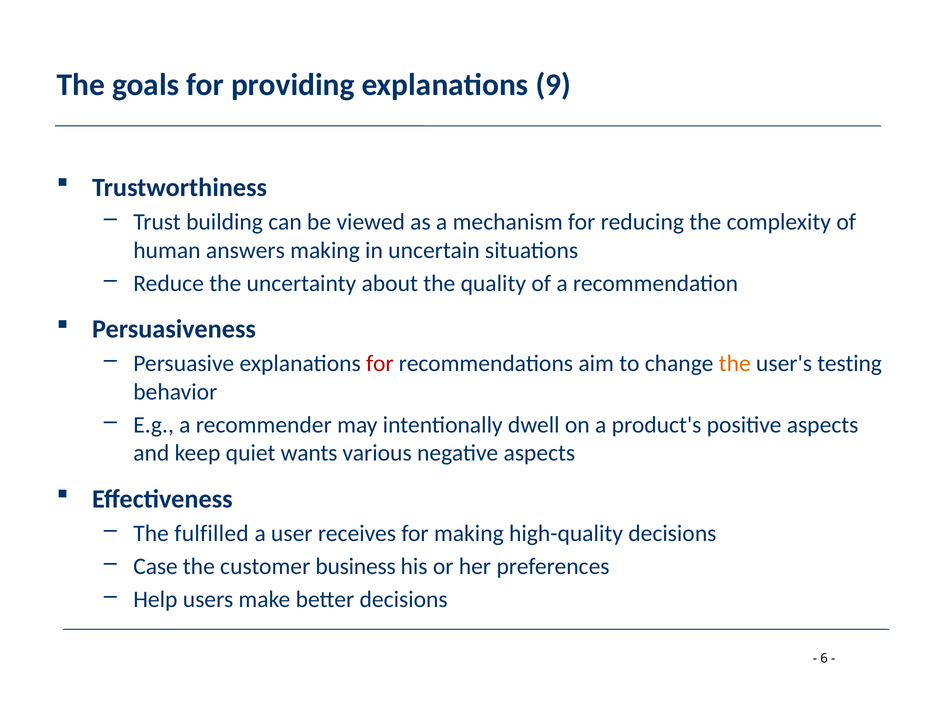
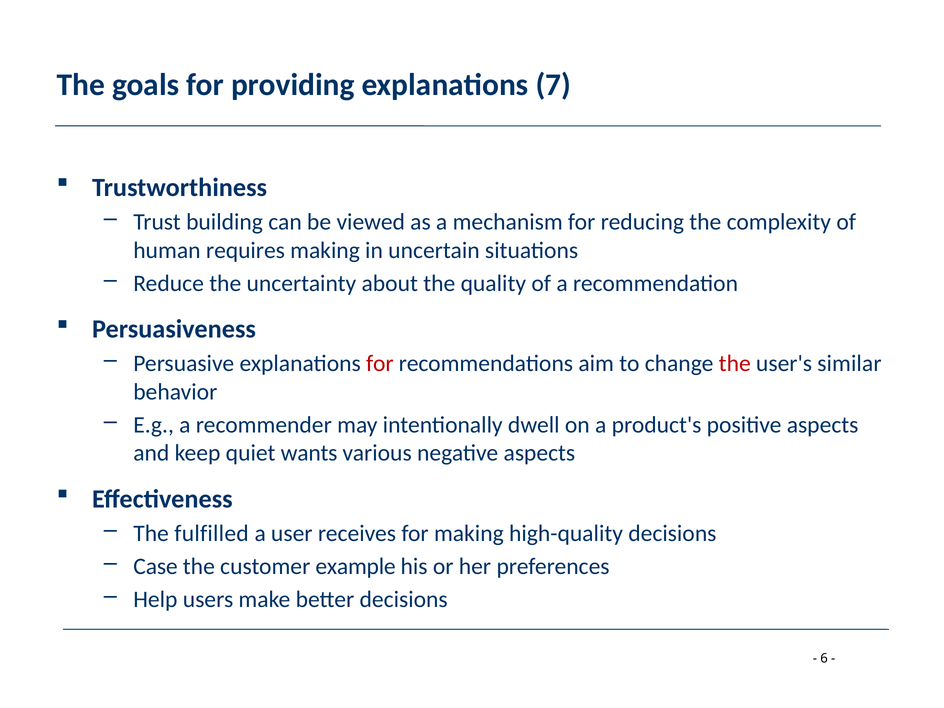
9: 9 -> 7 (553, 85)
answers: answers -> requires (245, 250)
the colour: orange -> red (735, 364)
testing: testing -> similar (849, 364)
business: business -> example (356, 566)
